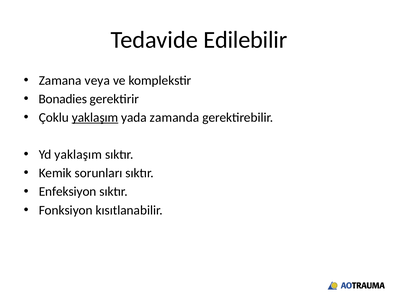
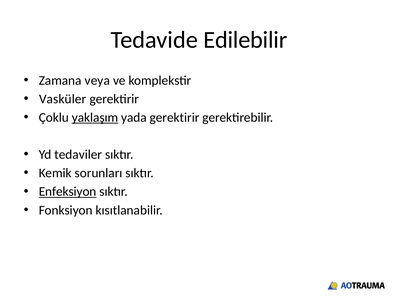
Bonadies: Bonadies -> Vasküler (63, 99)
yada zamanda: zamanda -> gerektirir (175, 118)
Yd yaklaşım: yaklaşım -> tedaviler (78, 155)
Enfeksiyon underline: none -> present (68, 192)
